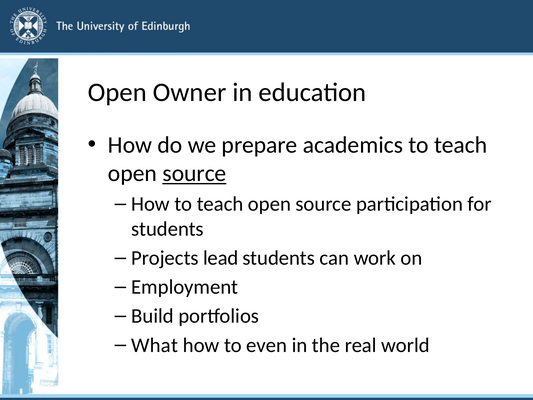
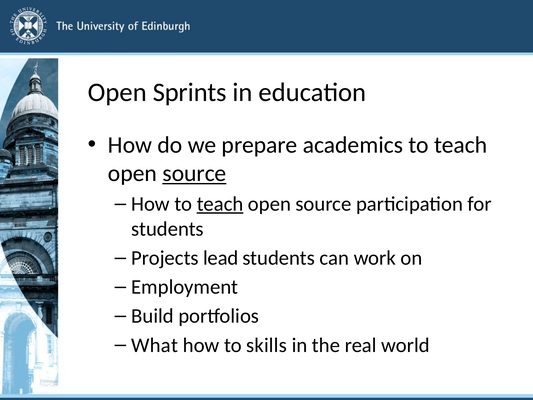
Owner: Owner -> Sprints (190, 92)
teach underline: none -> present (220, 204)
even: even -> skills (267, 345)
